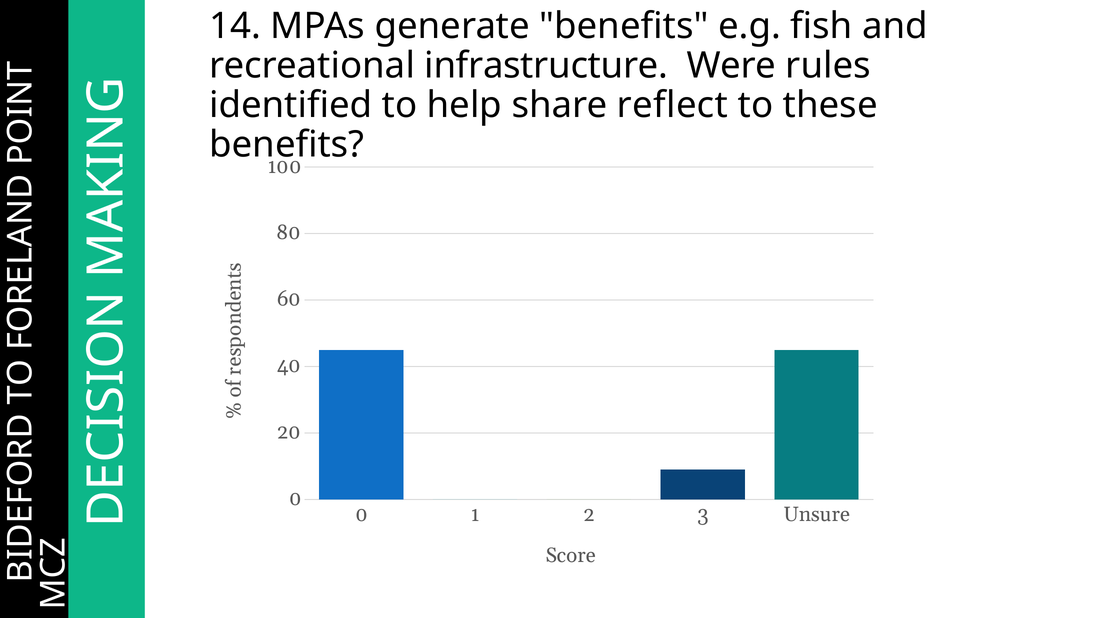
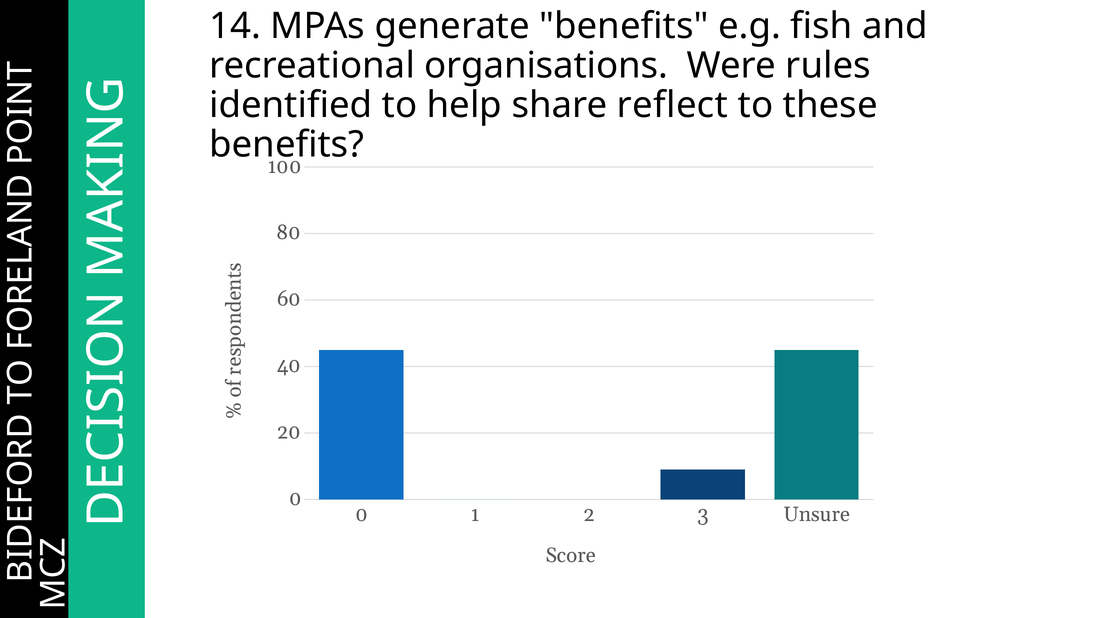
infrastructure: infrastructure -> organisations (546, 66)
